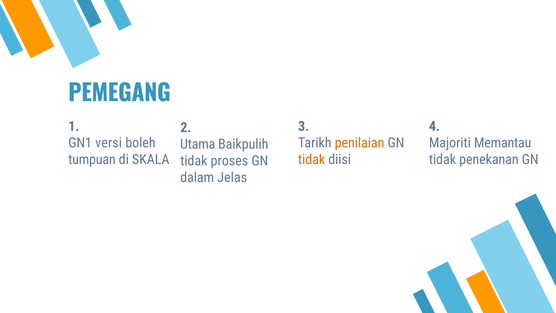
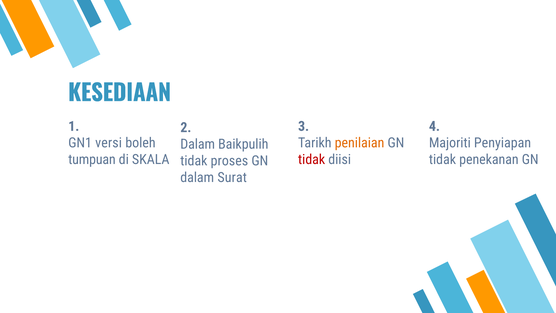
PEMEGANG: PEMEGANG -> KESEDIAAN (120, 93)
Memantau: Memantau -> Penyiapan (503, 143)
Utama: Utama -> Dalam (198, 144)
tidak colour: orange -> red (312, 160)
Jelas: Jelas -> Surat (232, 177)
